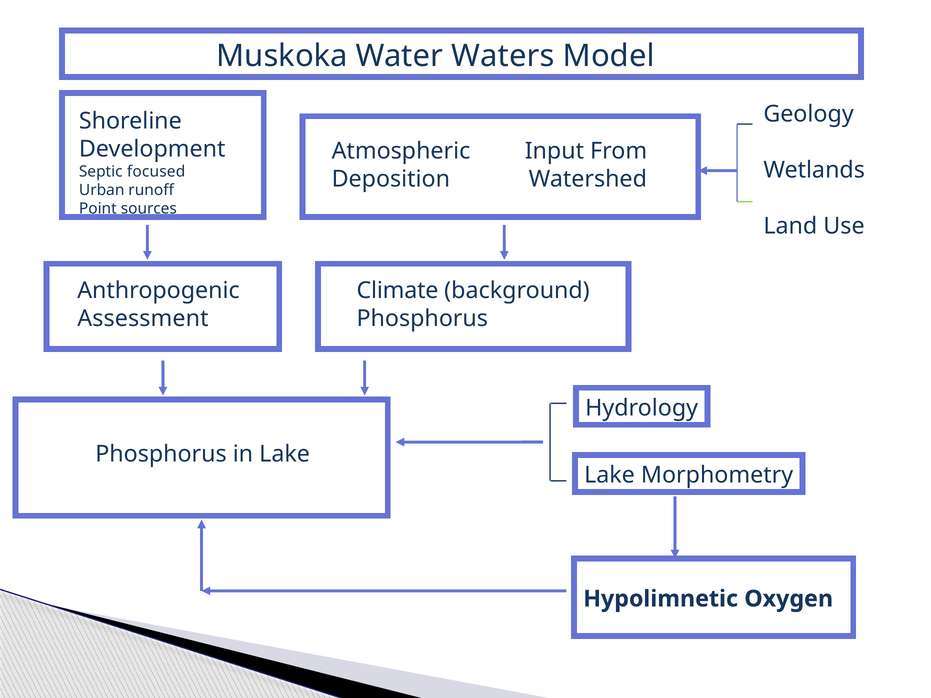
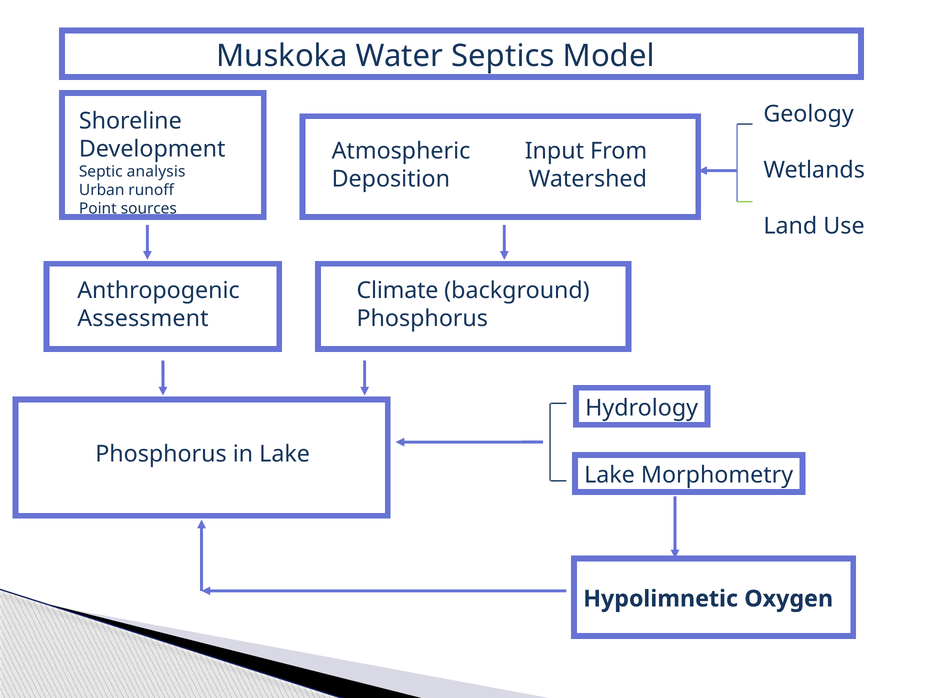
Waters: Waters -> Septics (503, 56)
focused: focused -> analysis (156, 172)
